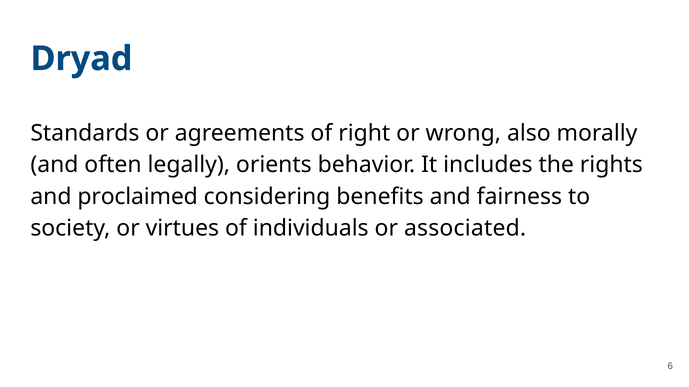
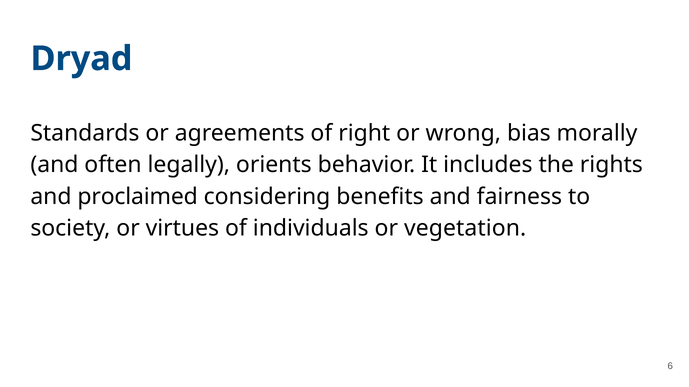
also: also -> bias (529, 133)
associated: associated -> vegetation (465, 228)
